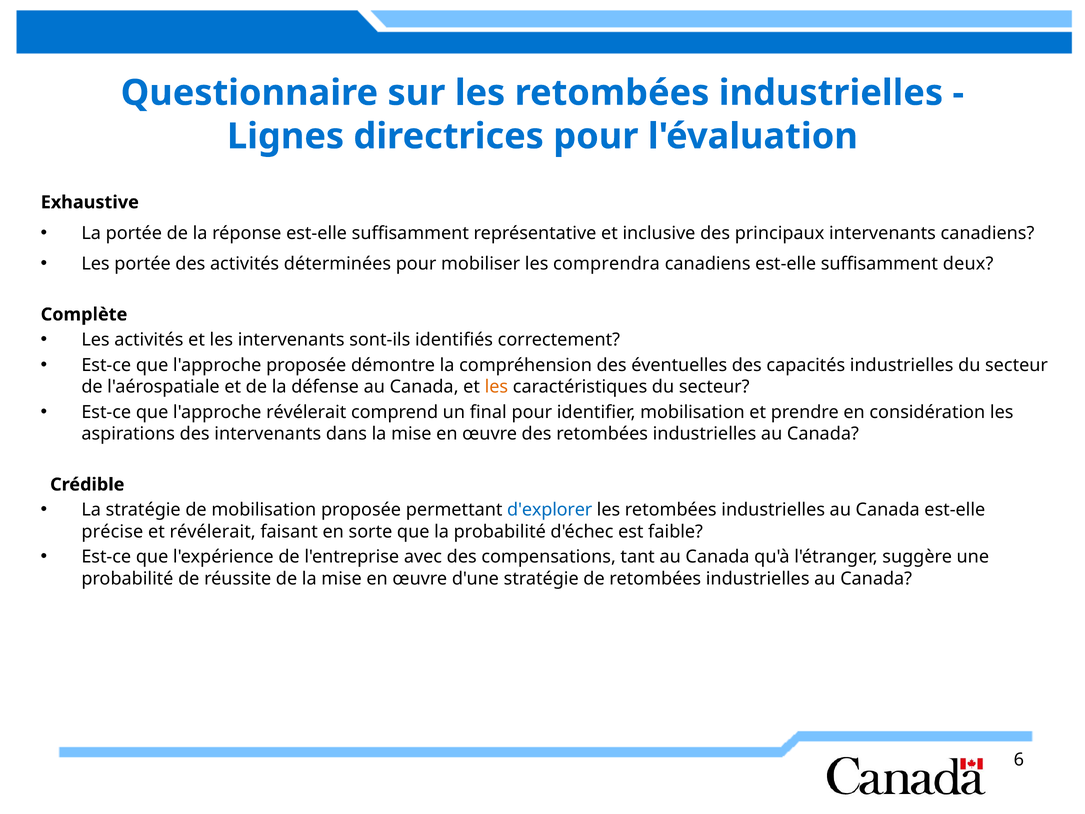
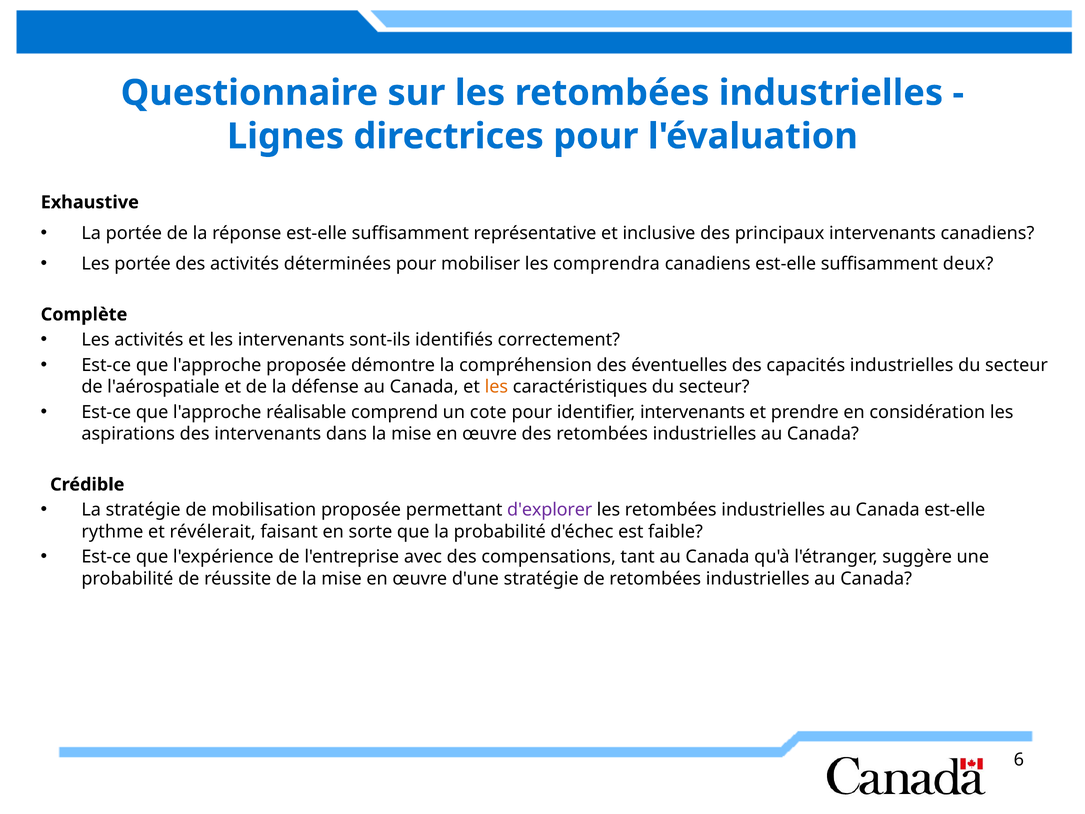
l'approche révélerait: révélerait -> réalisable (306, 412)
final: final -> cote (488, 412)
identifier mobilisation: mobilisation -> intervenants (693, 412)
d'explorer colour: blue -> purple (550, 510)
précise: précise -> rythme (112, 531)
